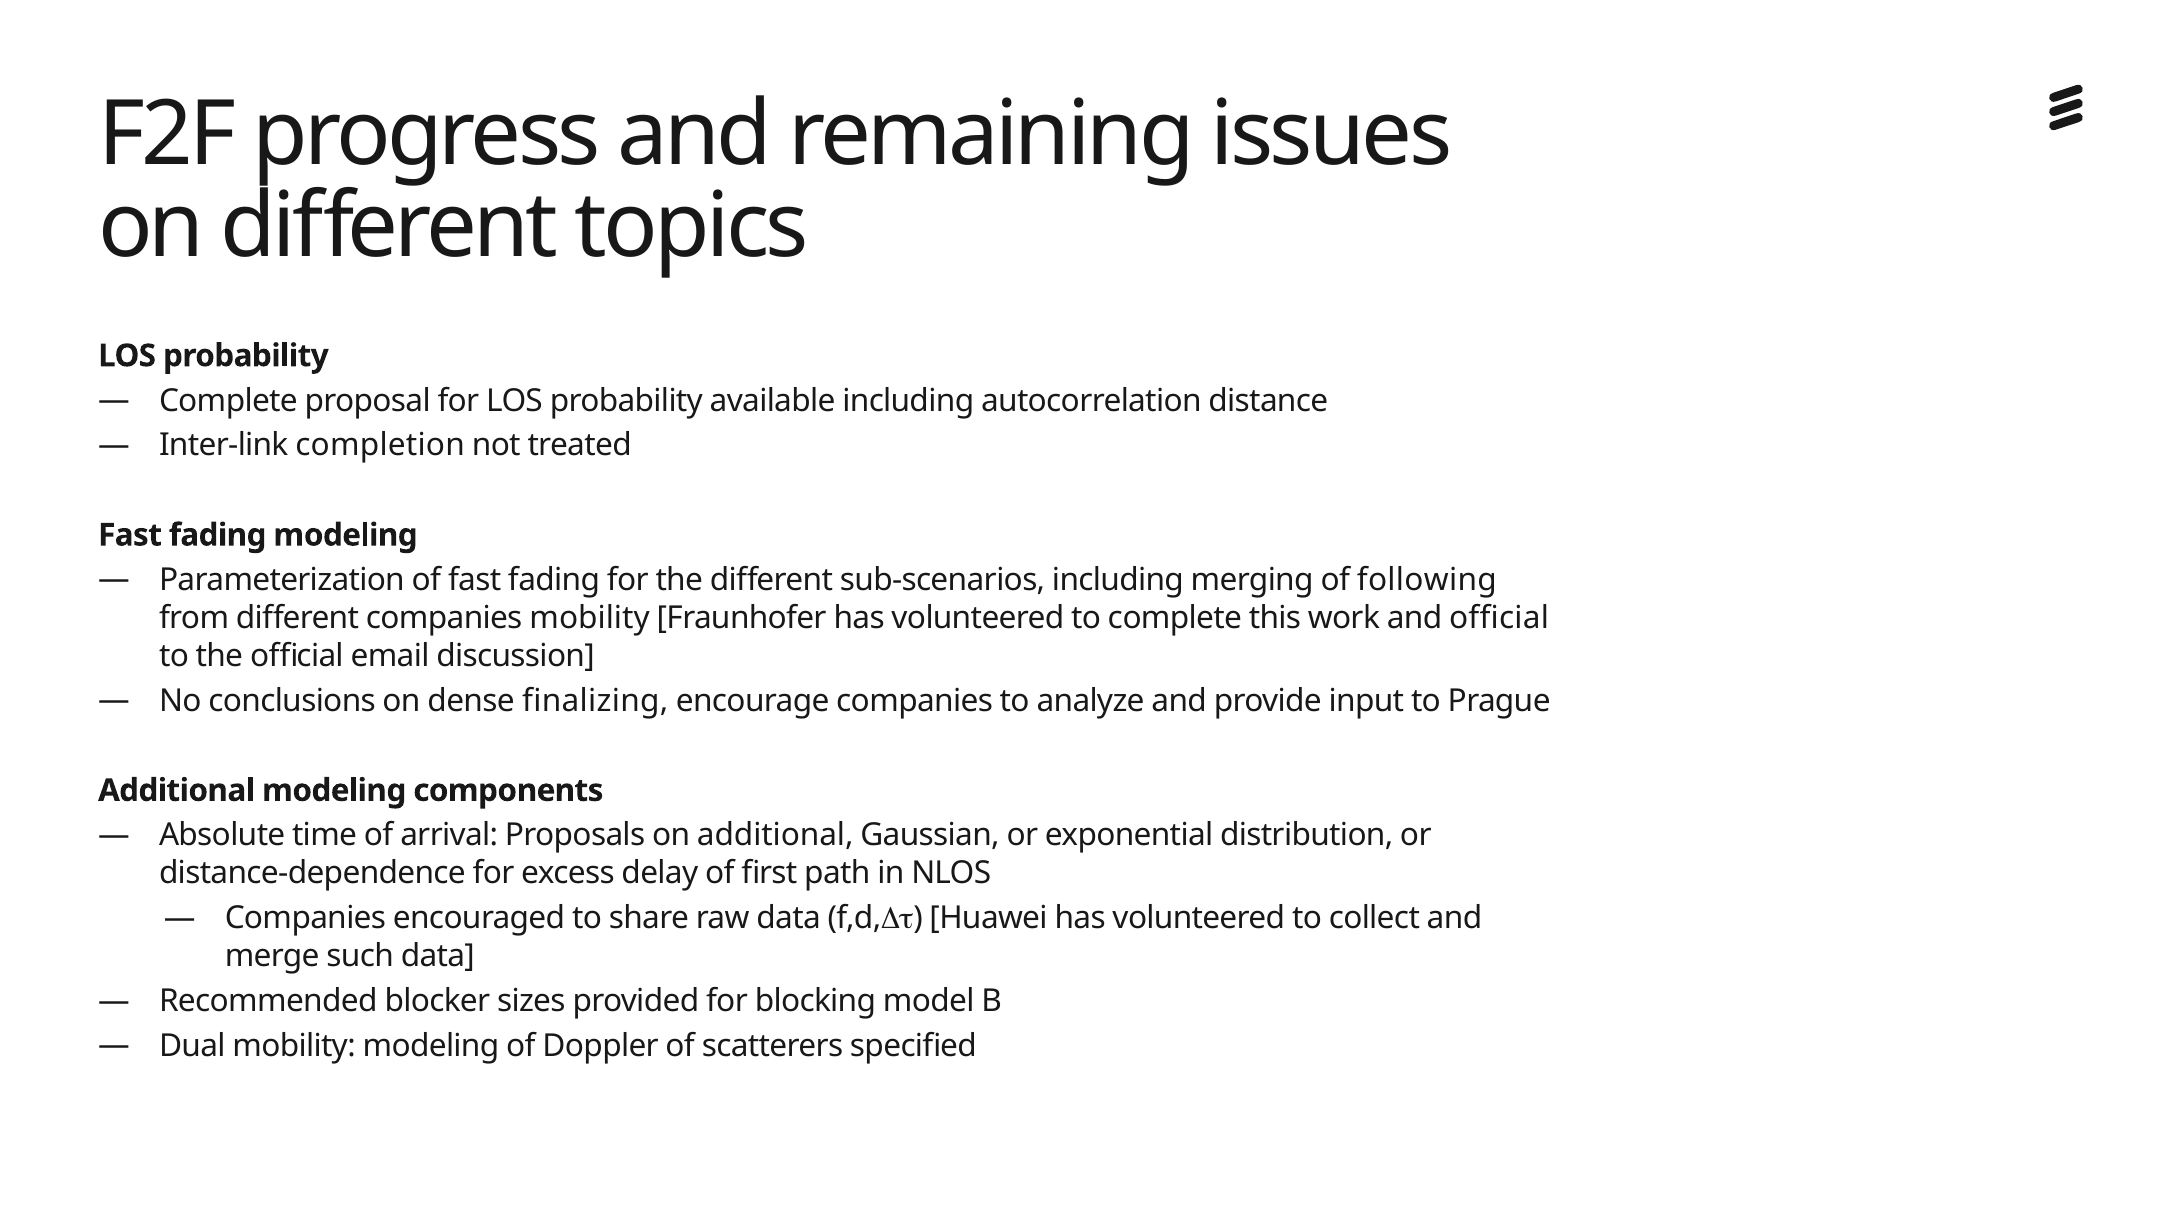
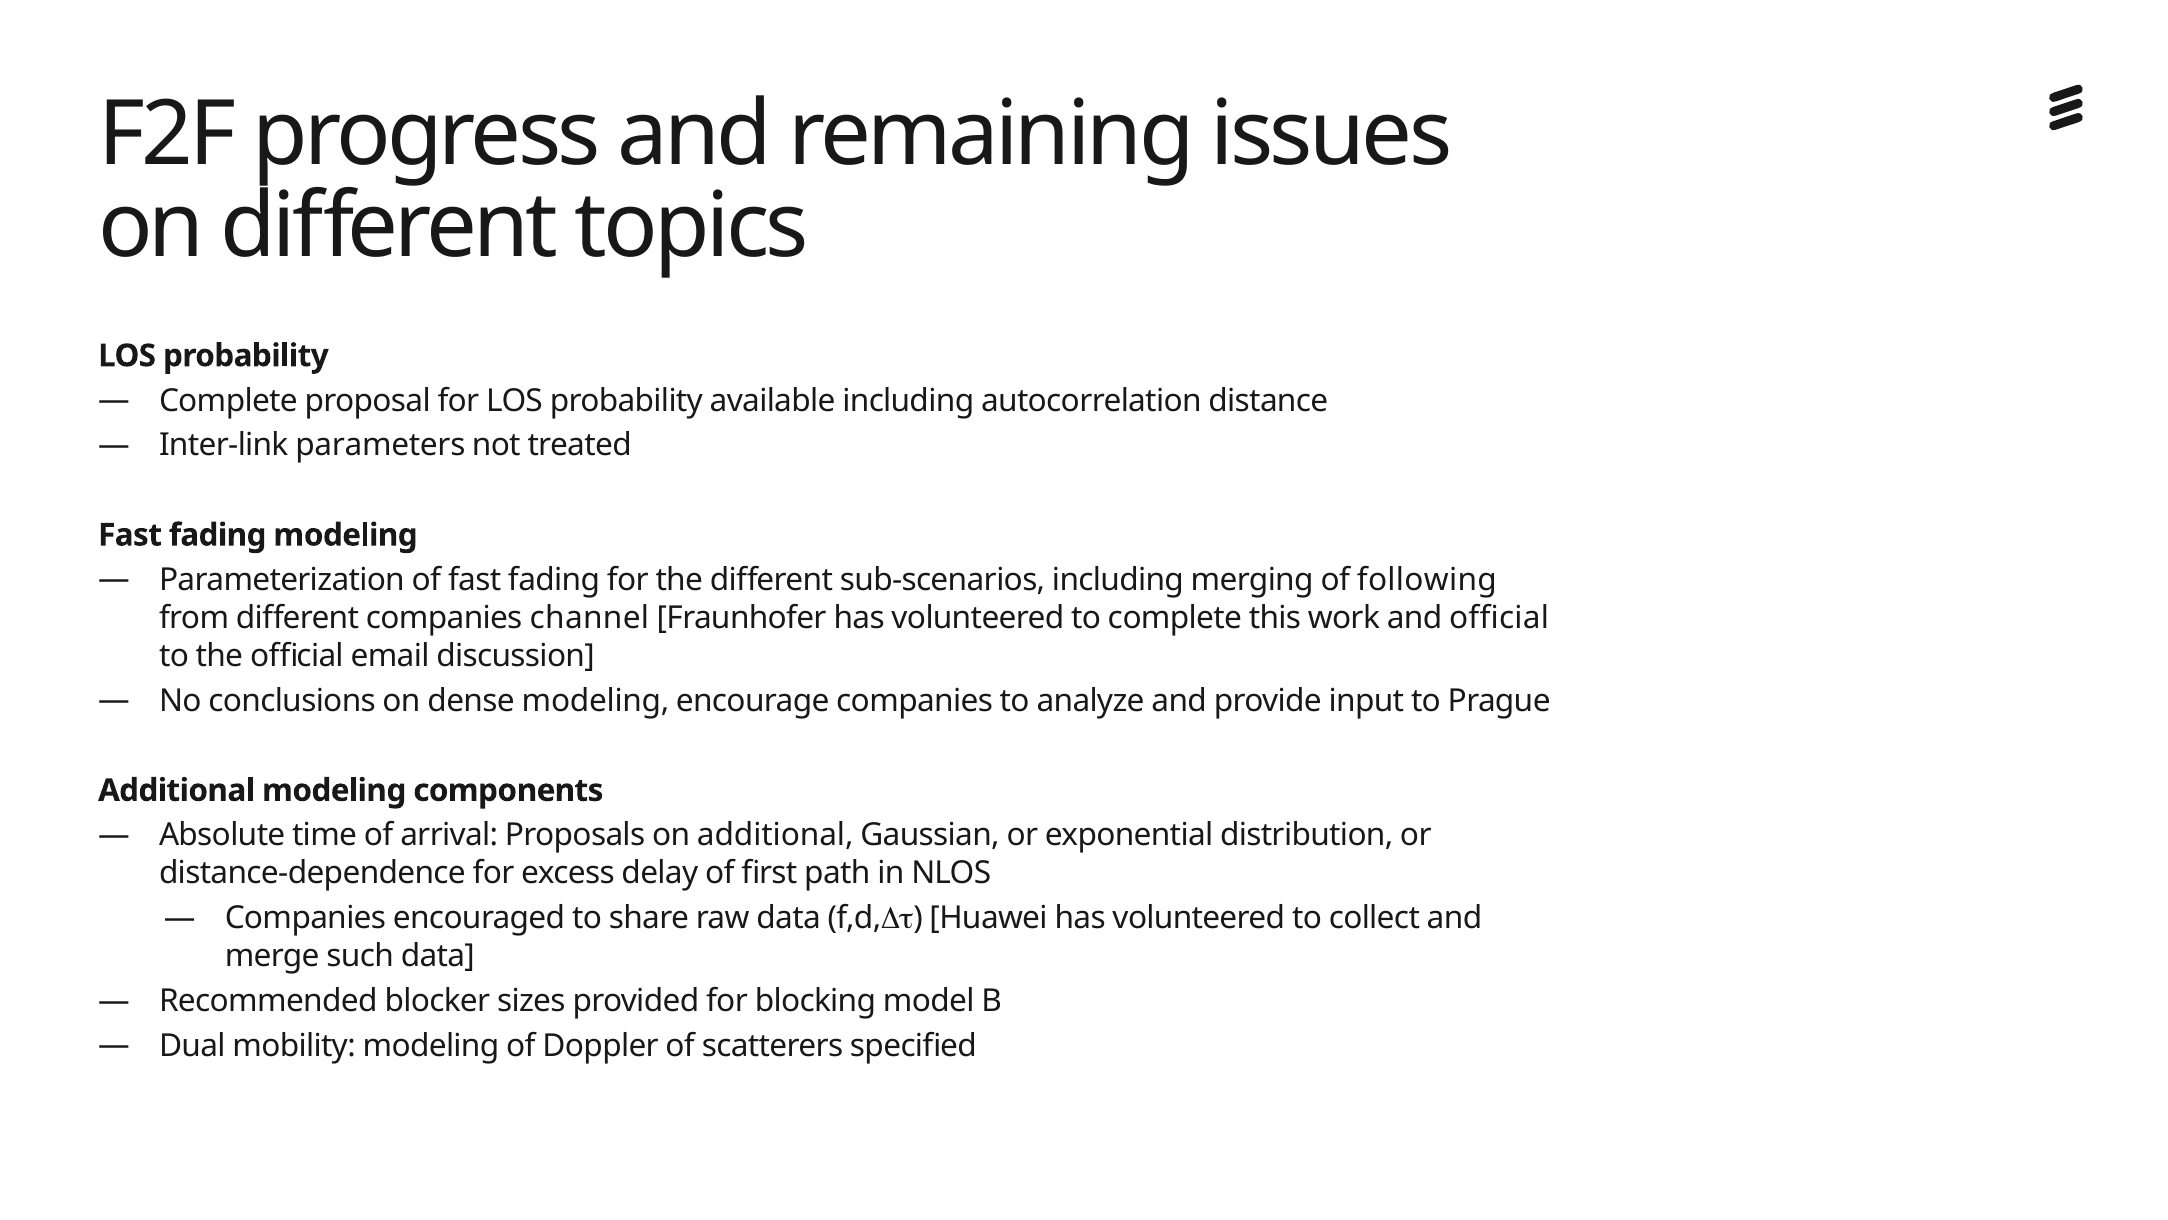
completion: completion -> parameters (380, 445)
companies mobility: mobility -> channel (589, 618)
dense finalizing: finalizing -> modeling (596, 701)
